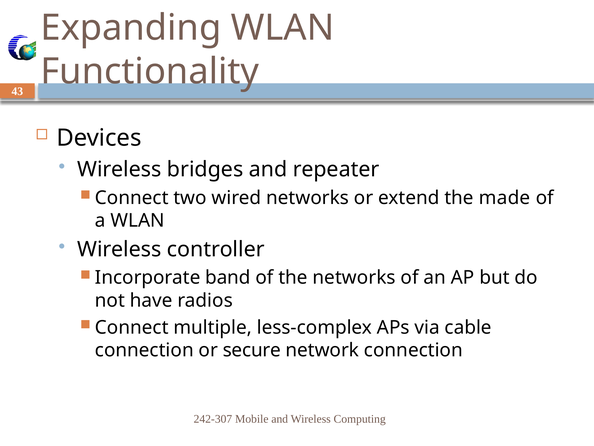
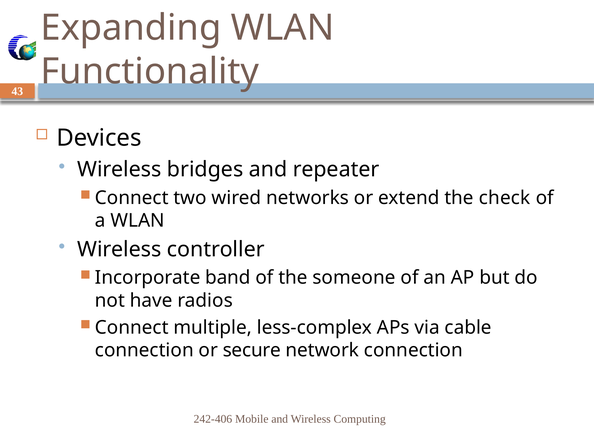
made: made -> check (505, 198)
the networks: networks -> someone (354, 277)
242-307: 242-307 -> 242-406 (213, 419)
